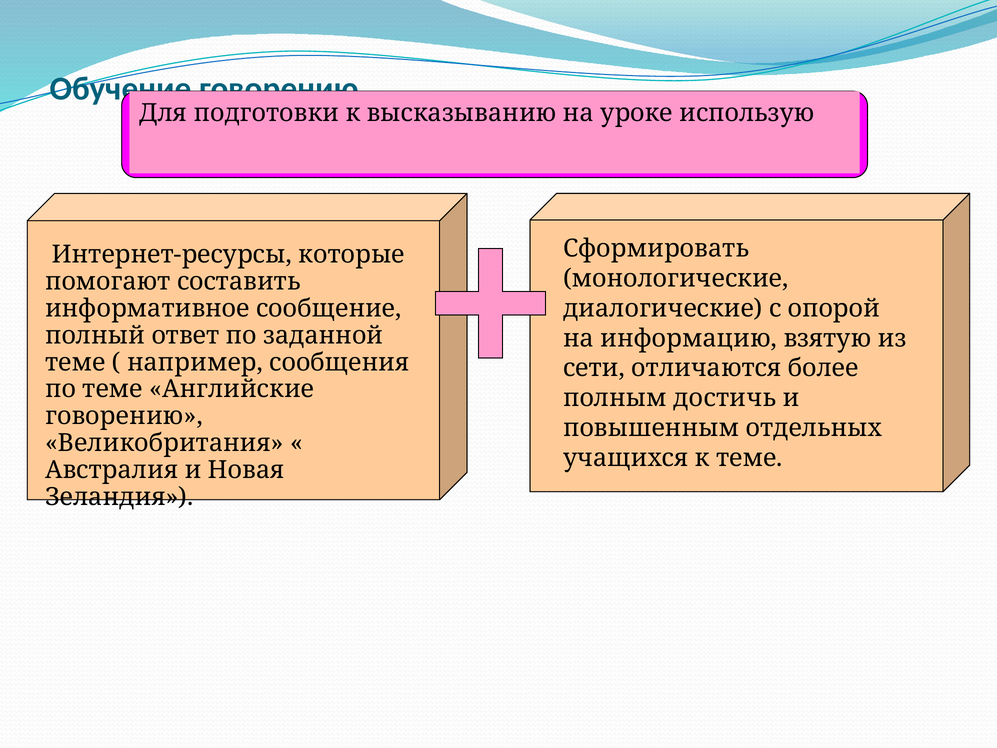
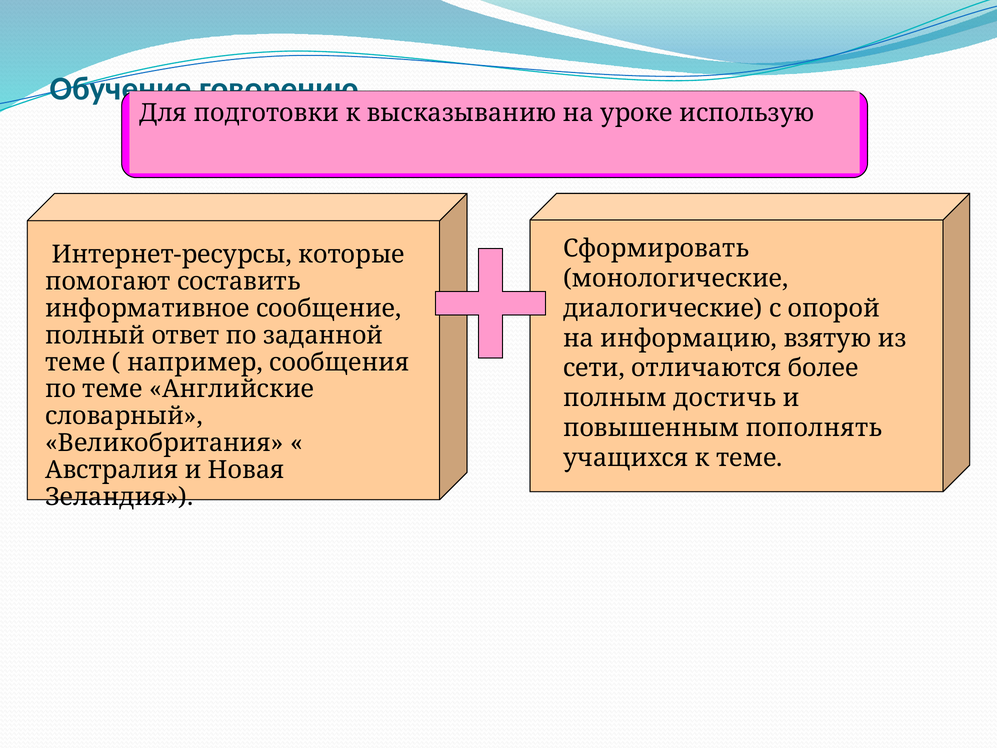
говорению: говорению -> словарный (124, 416)
отдельных: отдельных -> пополнять (814, 428)
